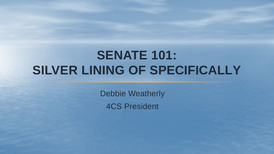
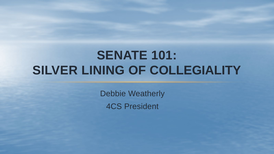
SPECIFICALLY: SPECIFICALLY -> COLLEGIALITY (195, 70)
